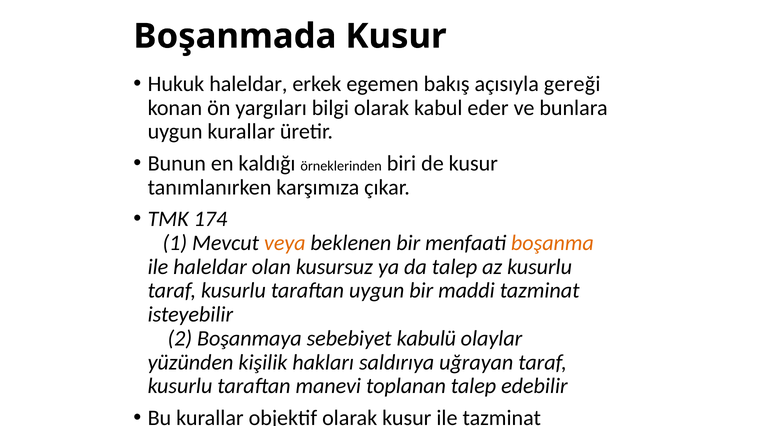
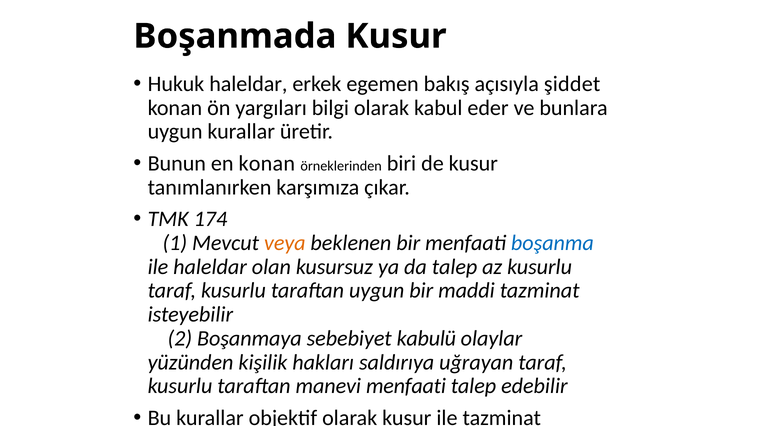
gereği: gereği -> şiddet (572, 84)
en kaldığı: kaldığı -> konan (267, 164)
boşanma colour: orange -> blue (552, 243)
manevi toplanan: toplanan -> menfaati (406, 386)
